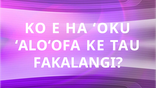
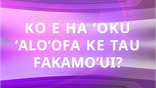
FAKALANGI: FAKALANGI -> FAKAMOʻUI (78, 63)
